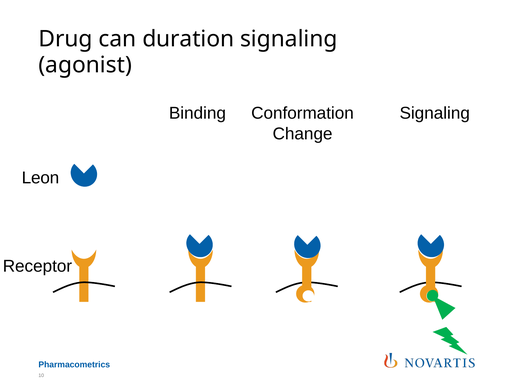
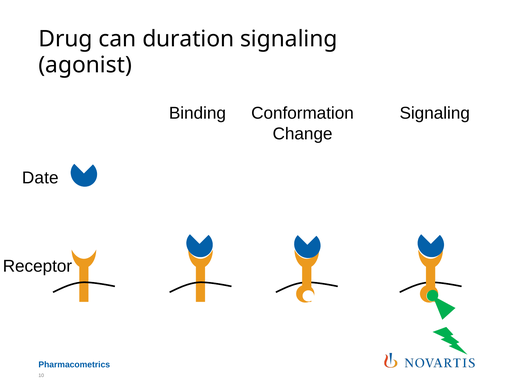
Leon: Leon -> Date (40, 178)
